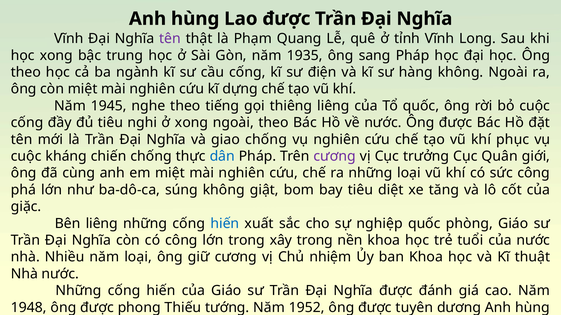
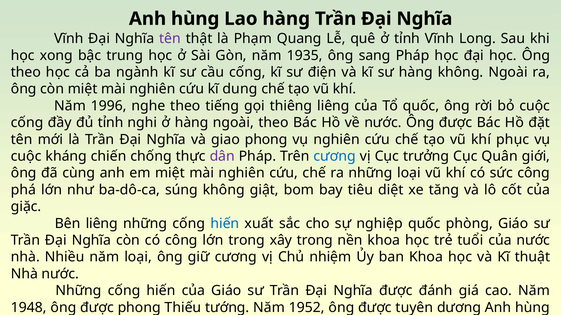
được: được -> hàng (286, 19)
dựng: dựng -> dung (240, 89)
1945: 1945 -> 1996 (109, 106)
đủ tiêu: tiêu -> tỉnh (111, 123)
ở xong: xong -> hàng (192, 123)
giao chống: chống -> phong (266, 140)
dân colour: blue -> purple (222, 157)
cương colour: purple -> blue (335, 157)
